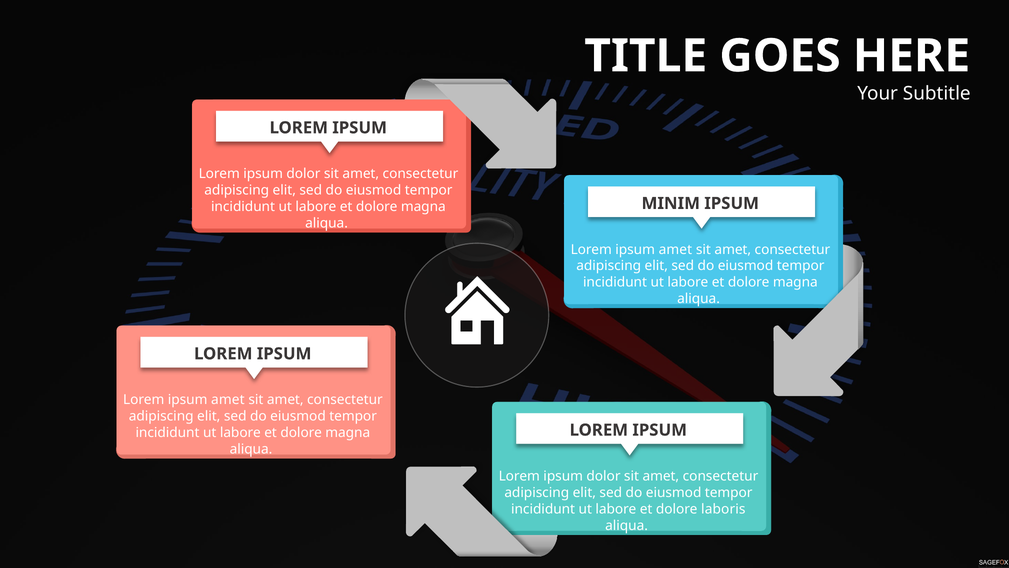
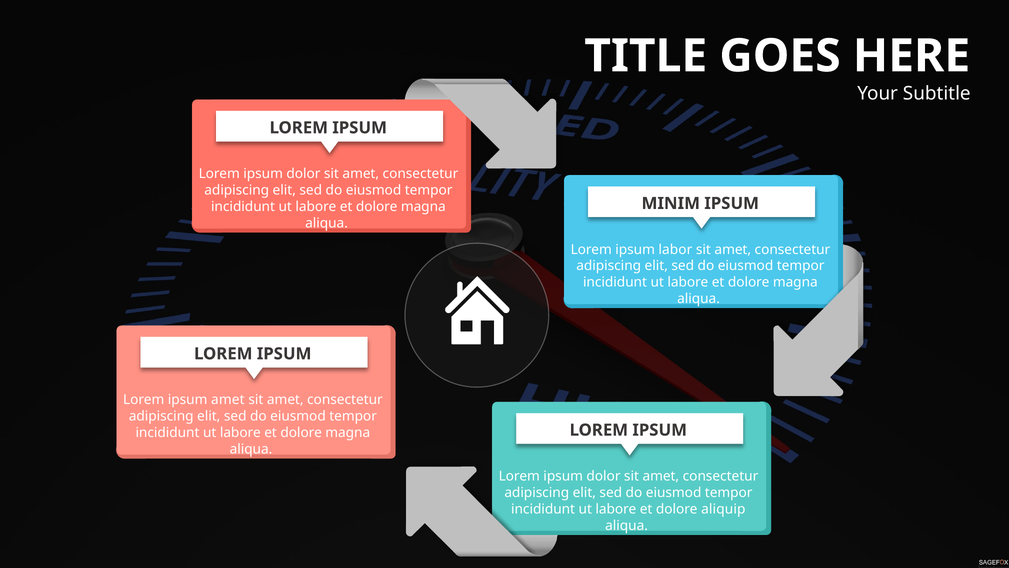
amet: amet -> labor (675, 249)
laboris: laboris -> aliquip (723, 509)
